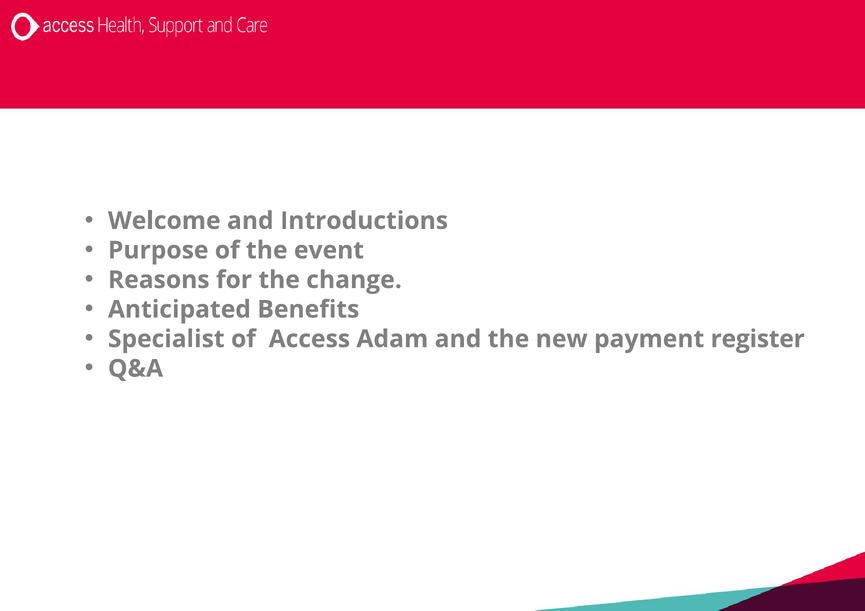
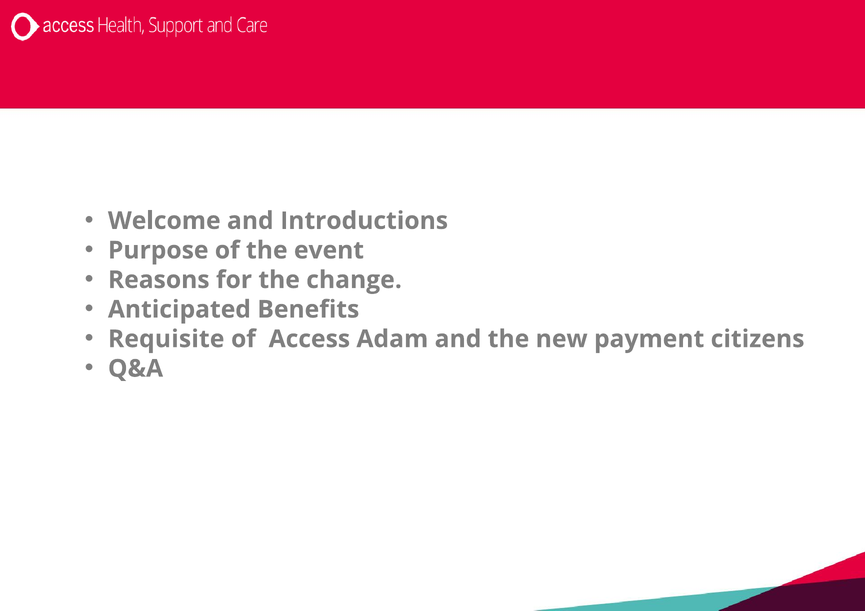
Specialist: Specialist -> Requisite (166, 339)
register: register -> citizens (758, 339)
